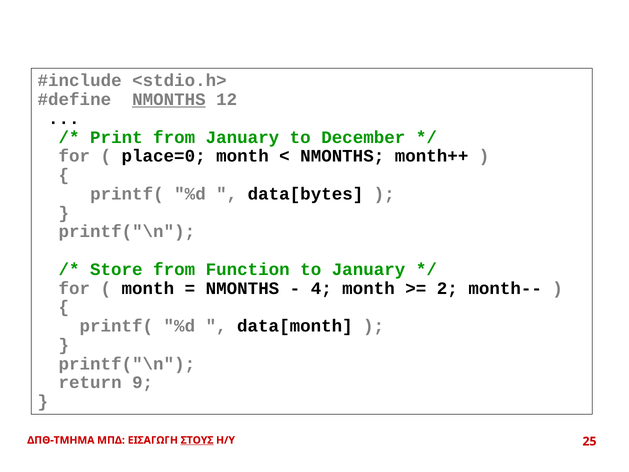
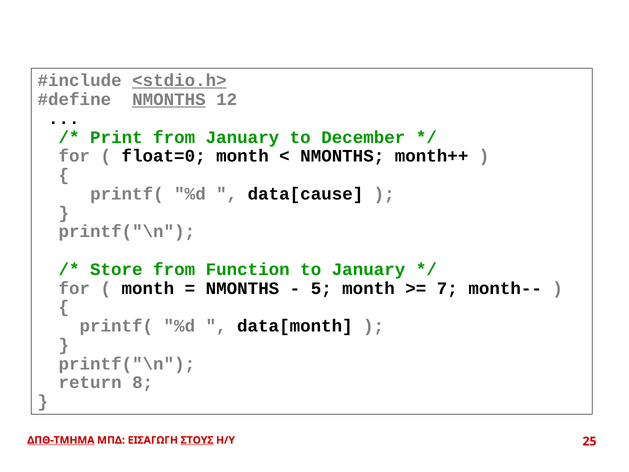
<stdio.h> underline: none -> present (179, 81)
place=0: place=0 -> float=0 (164, 156)
data[bytes: data[bytes -> data[cause (305, 194)
4: 4 -> 5 (321, 288)
2: 2 -> 7 (447, 288)
9: 9 -> 8 (143, 382)
ΔΠΘ-ΤΜΗΜΑ underline: none -> present (61, 440)
